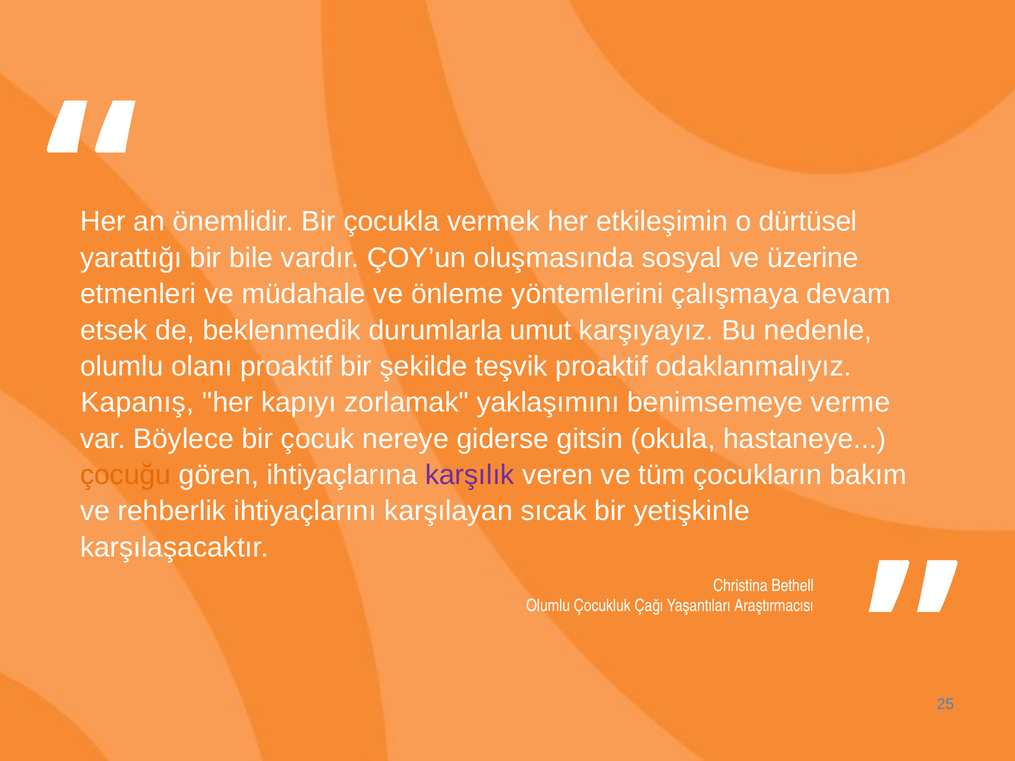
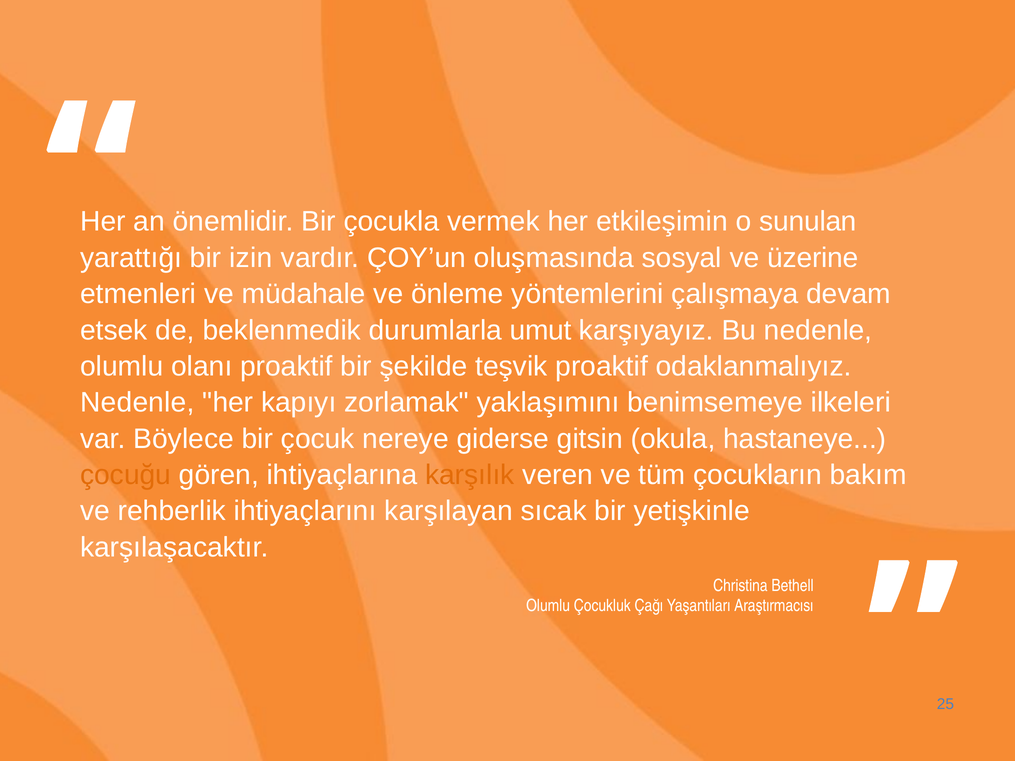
dürtüsel: dürtüsel -> sunulan (808, 222)
bile: bile -> izin (251, 258)
Kapanış: Kapanış -> Nedenle (137, 403)
verme: verme -> ilkeleri (851, 403)
karşılık colour: purple -> orange (470, 475)
